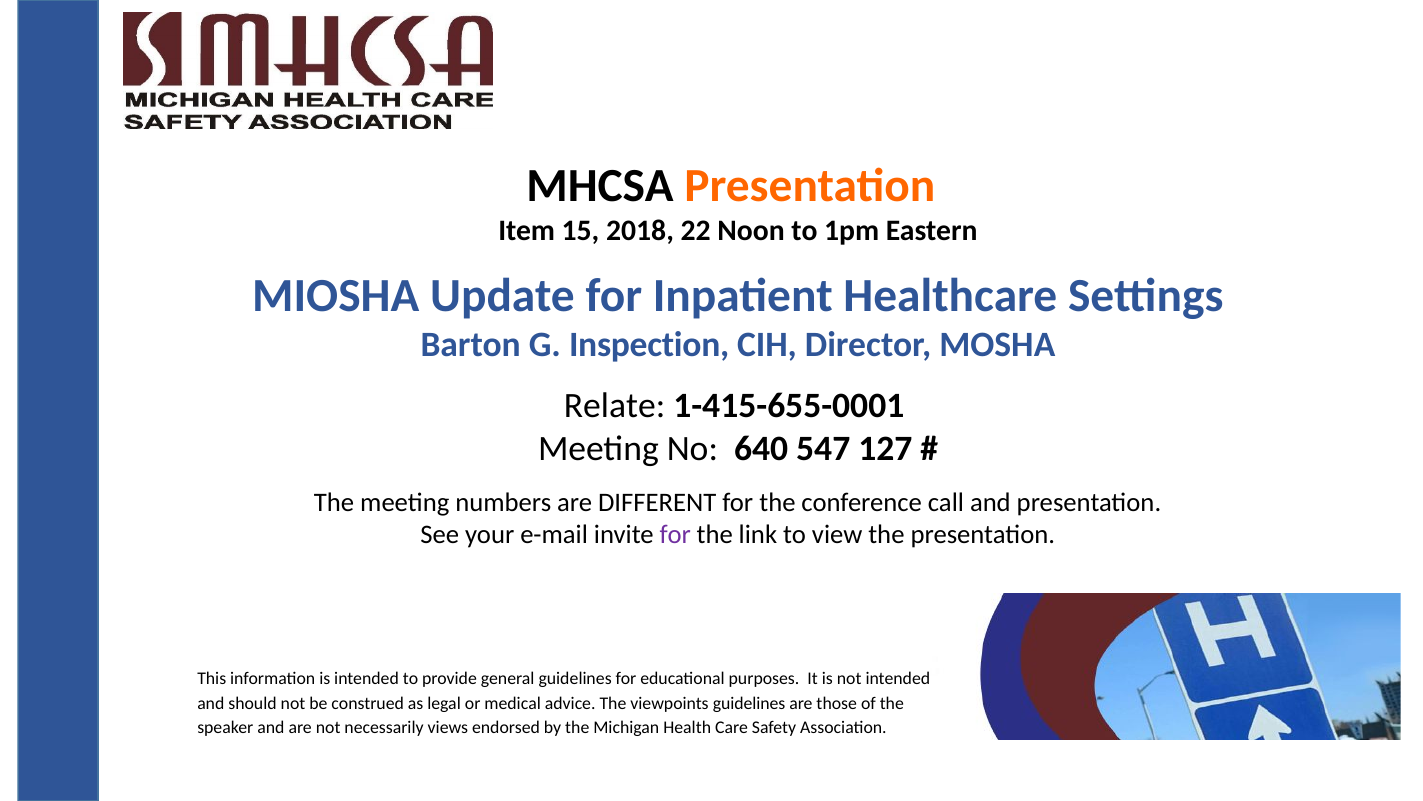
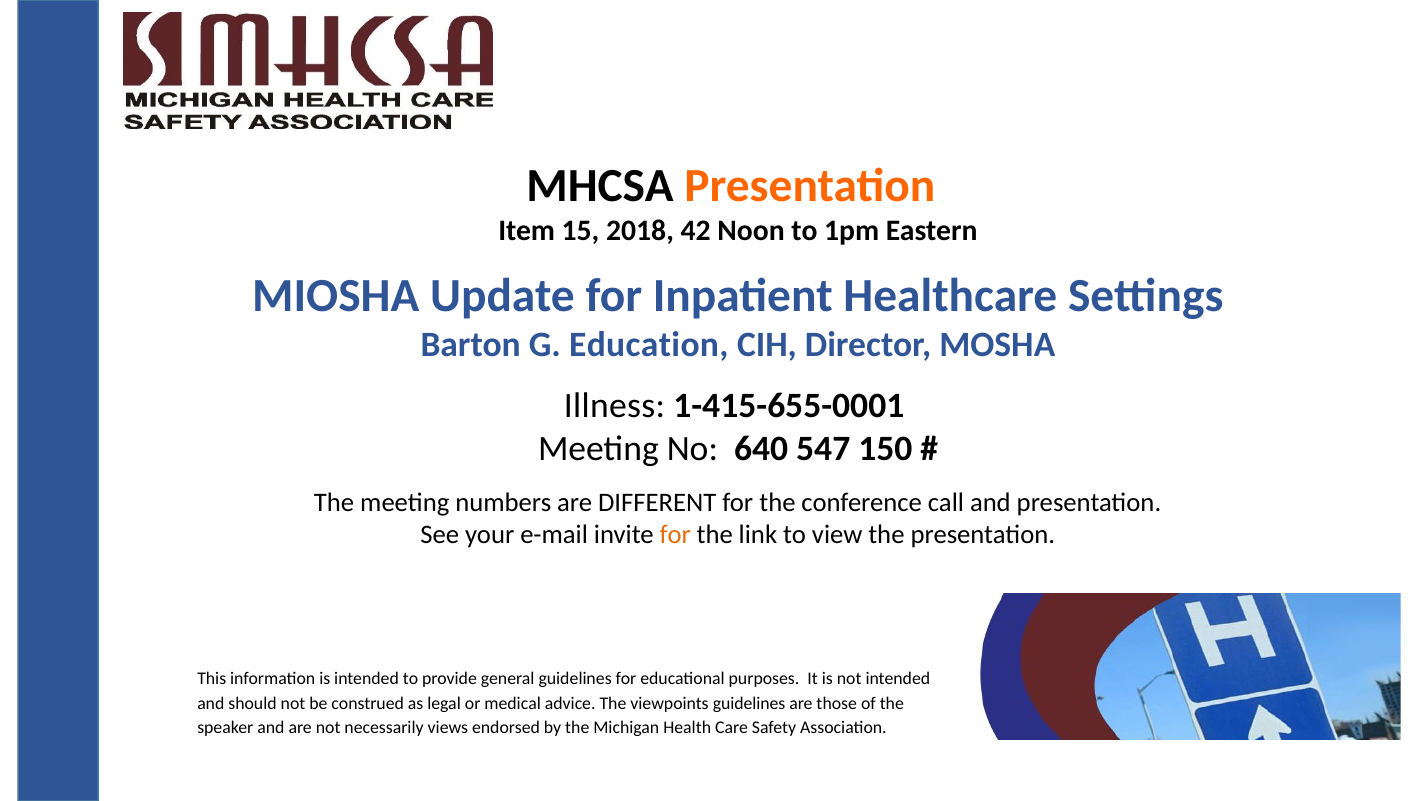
22: 22 -> 42 (696, 231)
Inspection: Inspection -> Education (649, 345)
Relate: Relate -> Illness (614, 405)
127: 127 -> 150 (885, 448)
for colour: purple -> orange (675, 535)
